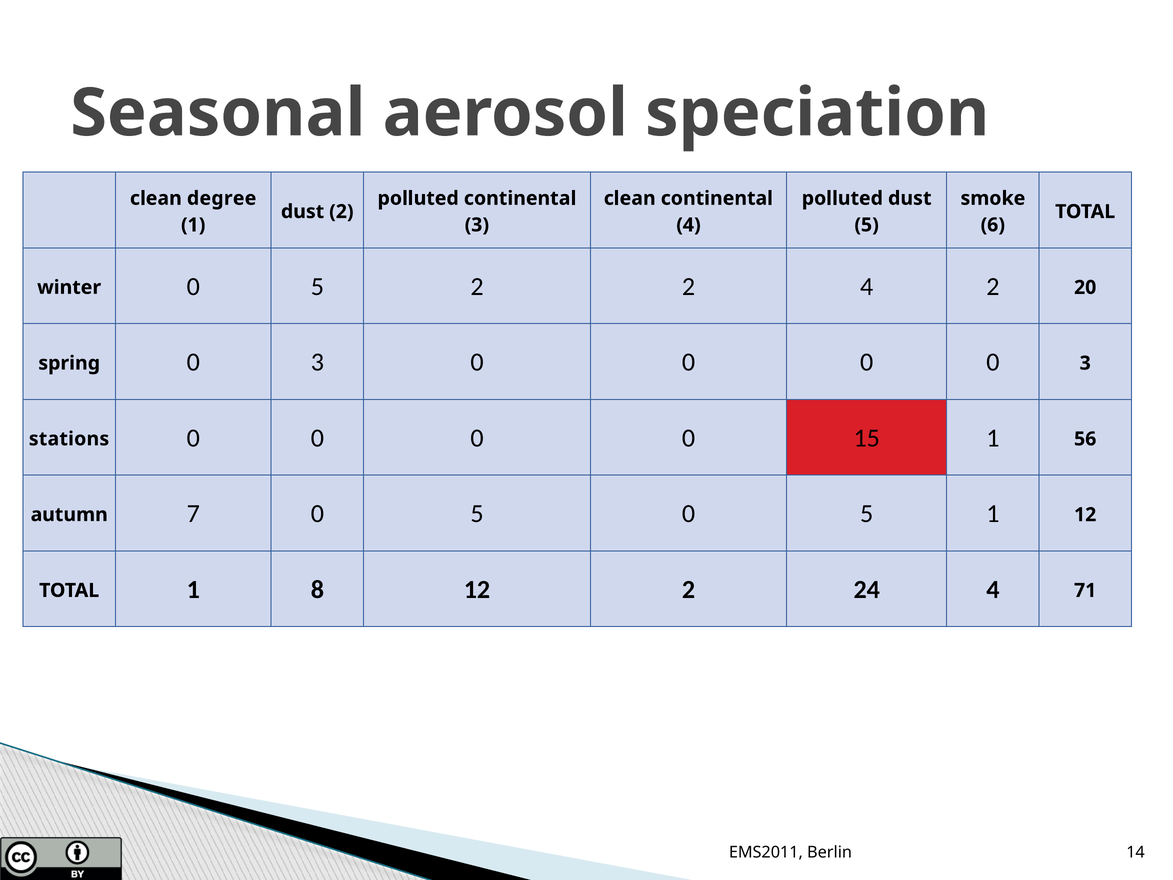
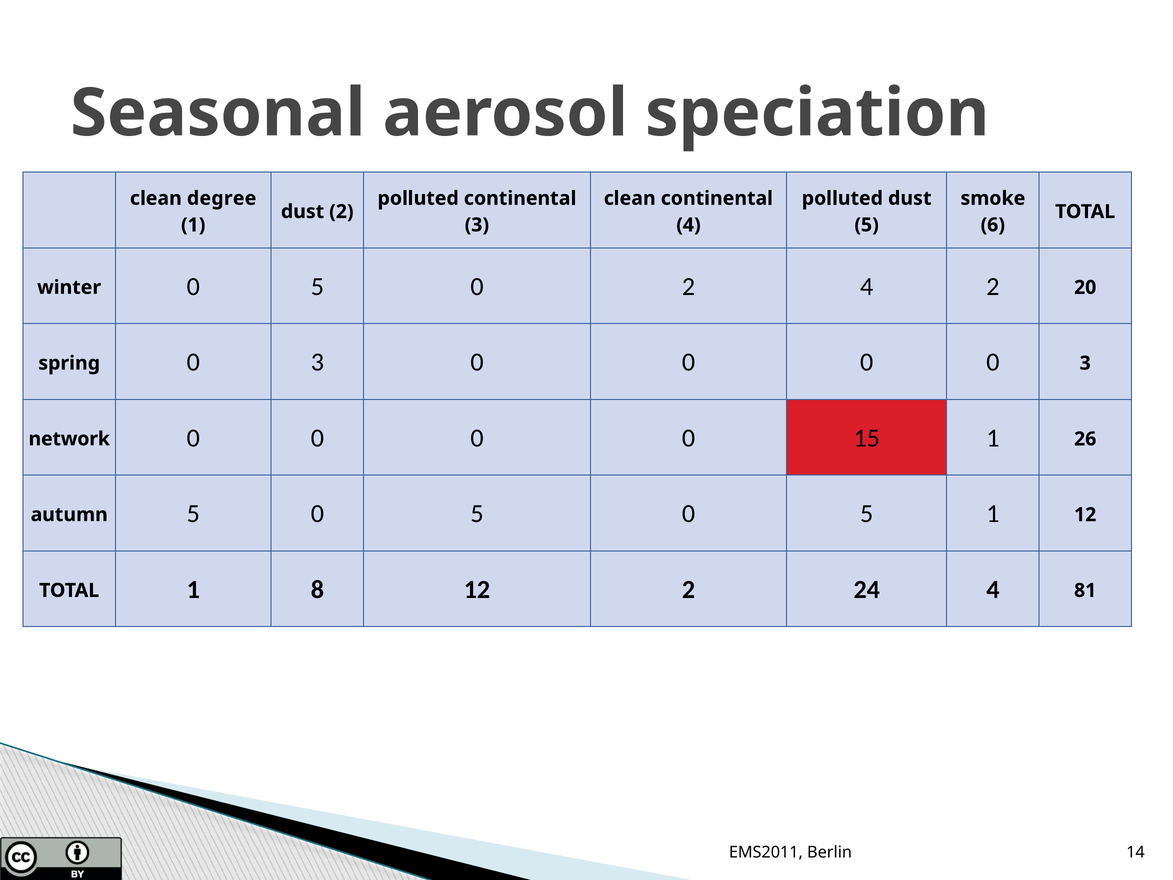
winter 0 5 2: 2 -> 0 (477, 287)
stations: stations -> network (69, 439)
56: 56 -> 26 (1085, 439)
autumn 7: 7 -> 5 (193, 514)
71: 71 -> 81 (1085, 590)
